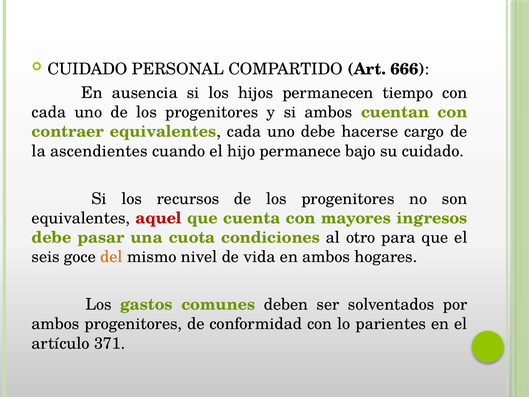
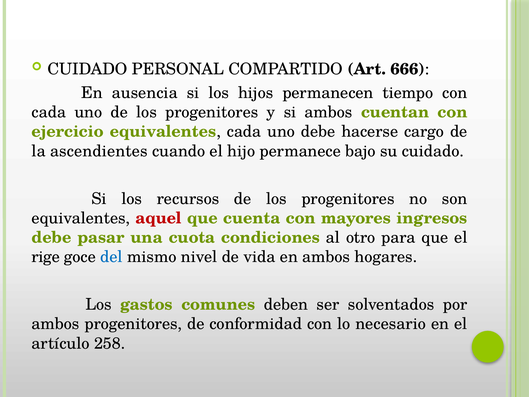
contraer: contraer -> ejercicio (68, 132)
seis: seis -> rige (46, 257)
del colour: orange -> blue (111, 257)
parientes: parientes -> necesario (391, 324)
371: 371 -> 258 (110, 343)
